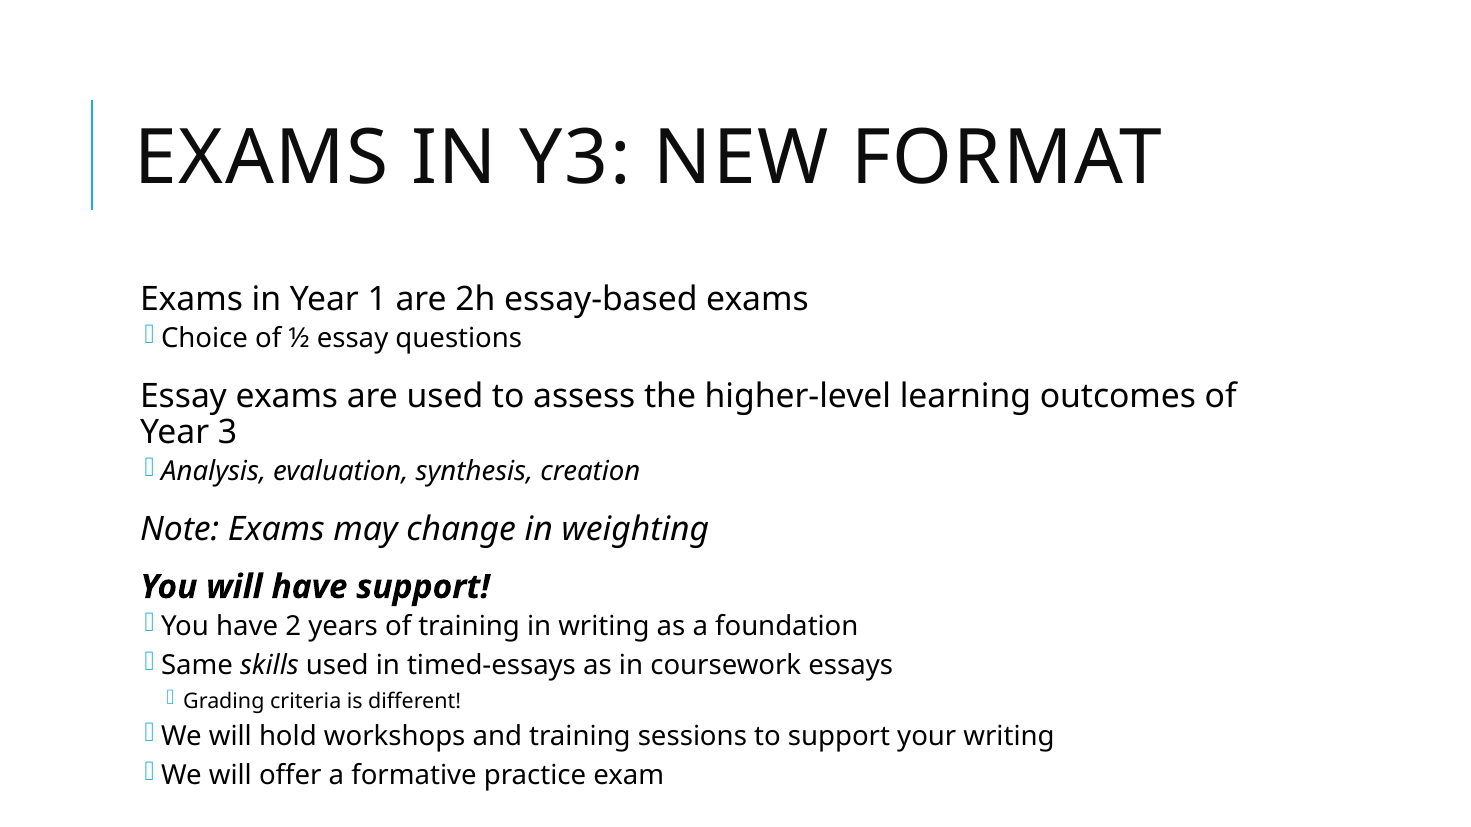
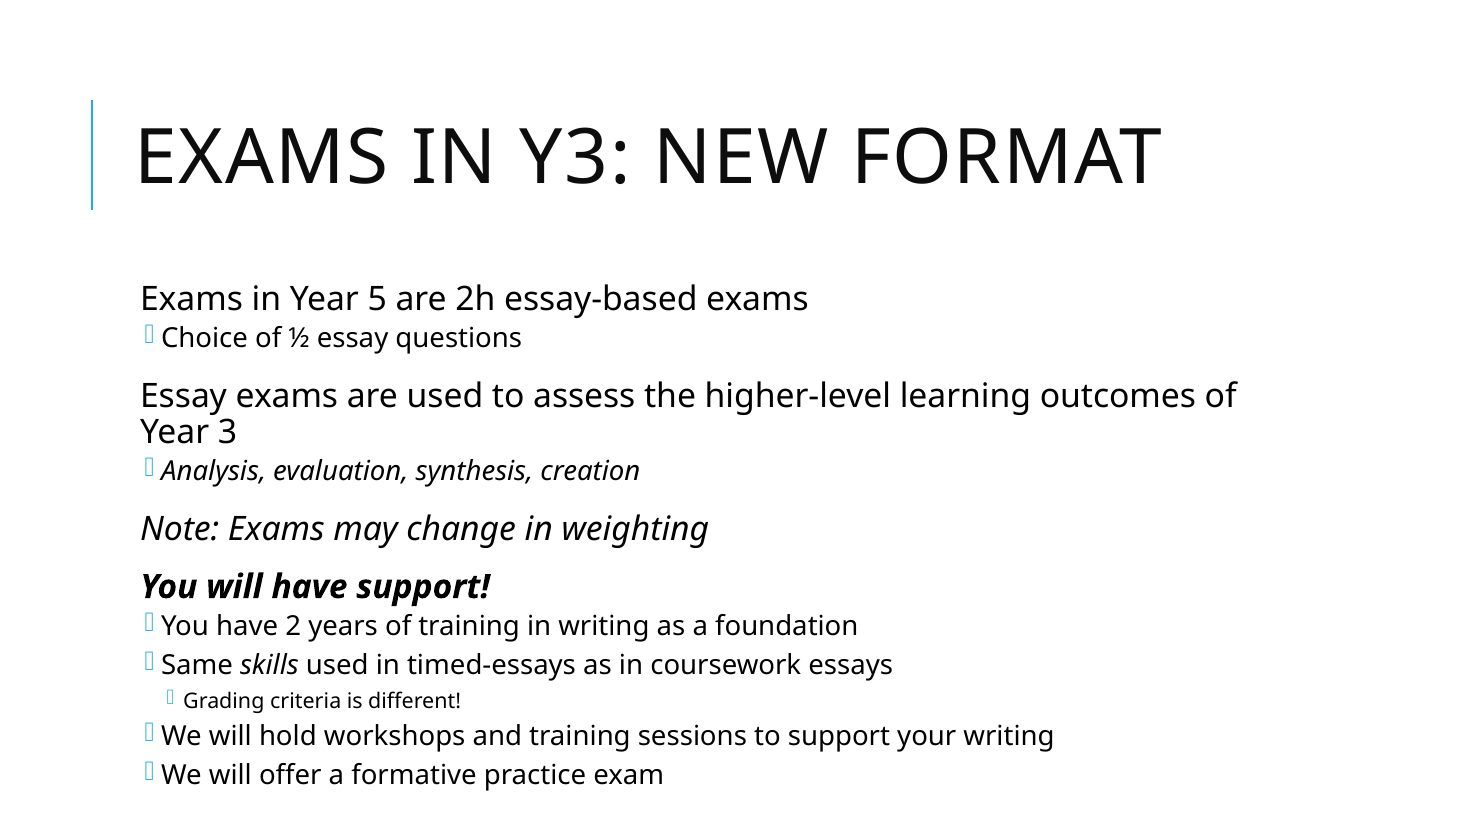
1: 1 -> 5 (377, 299)
